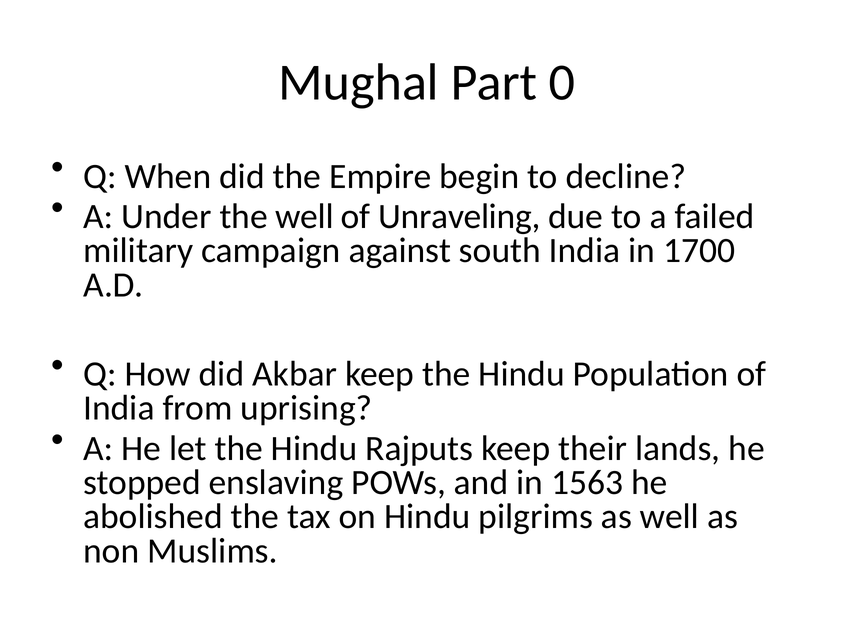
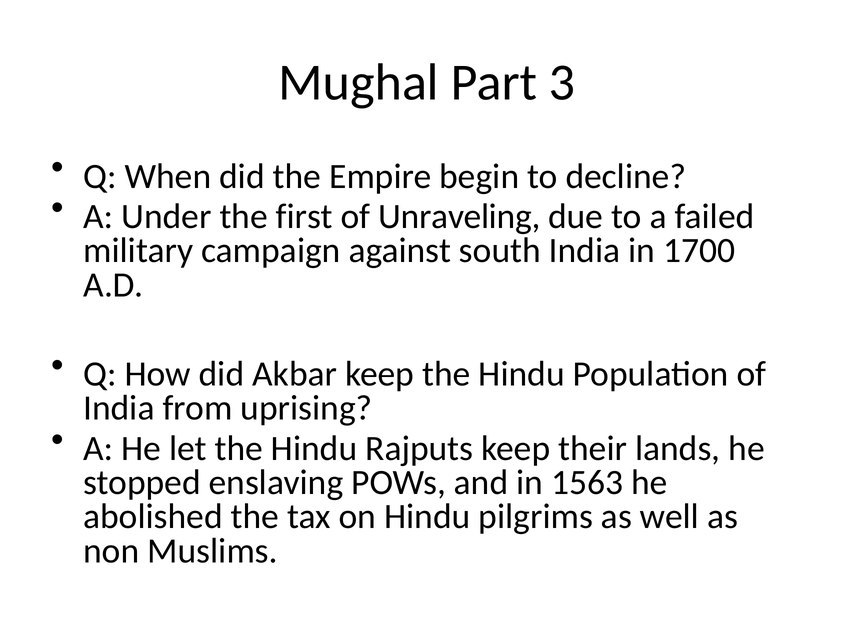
0: 0 -> 3 (562, 83)
the well: well -> first (304, 216)
